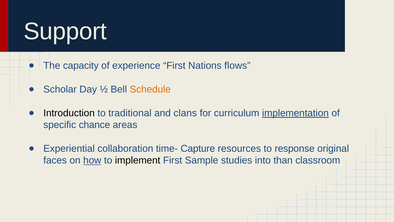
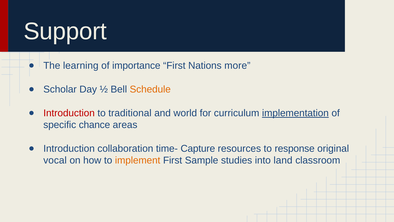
capacity: capacity -> learning (81, 66)
experience: experience -> importance (136, 66)
flows: flows -> more (237, 66)
Introduction colour: black -> red (69, 113)
clans: clans -> world (185, 113)
Experiential: Experiential -> Introduction (69, 148)
faces: faces -> vocal (55, 160)
how underline: present -> none (92, 160)
implement colour: black -> orange (138, 160)
than: than -> land (283, 160)
